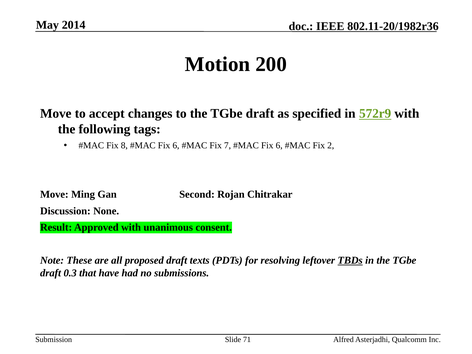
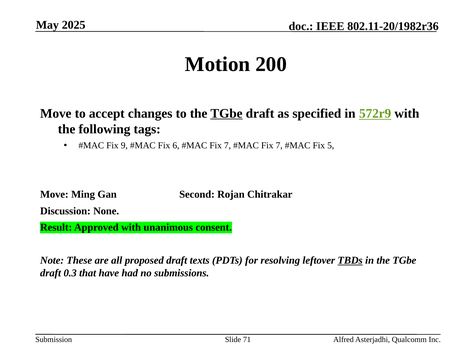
2014: 2014 -> 2025 (74, 25)
TGbe underline: none -> present (226, 113)
8: 8 -> 9 (124, 146)
6: 6 -> 7 (279, 146)
2: 2 -> 5 (331, 146)
